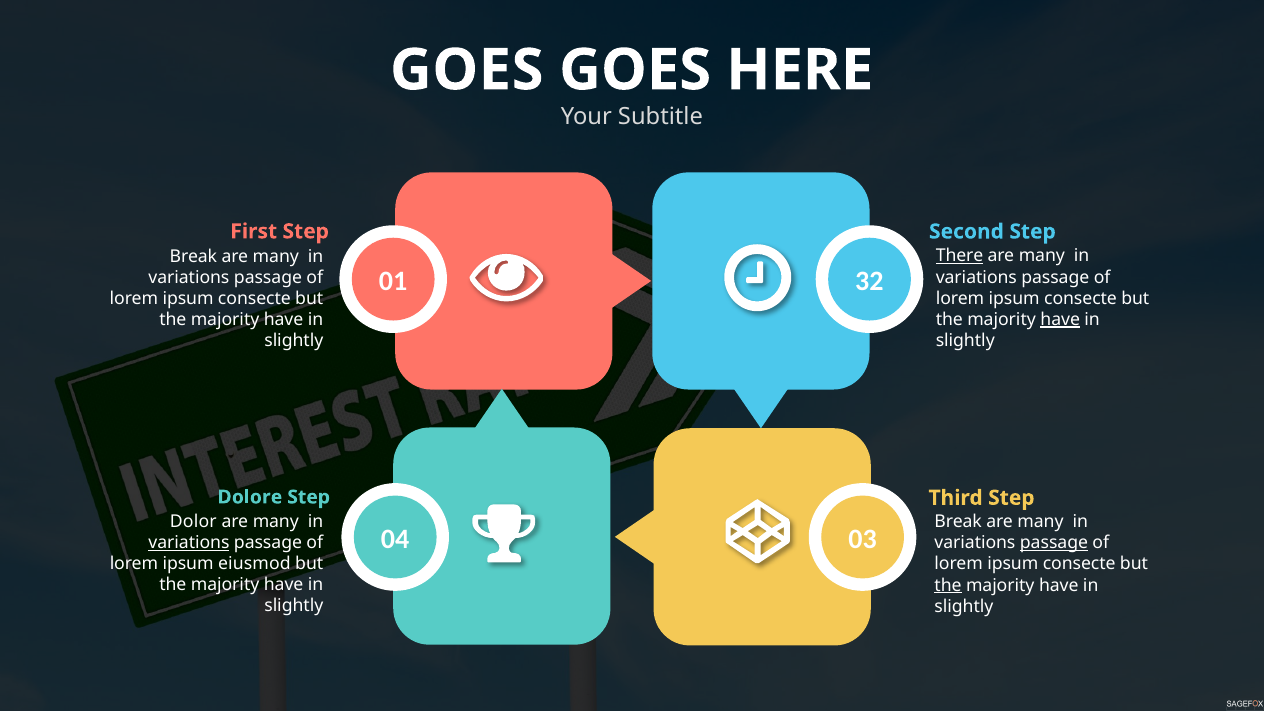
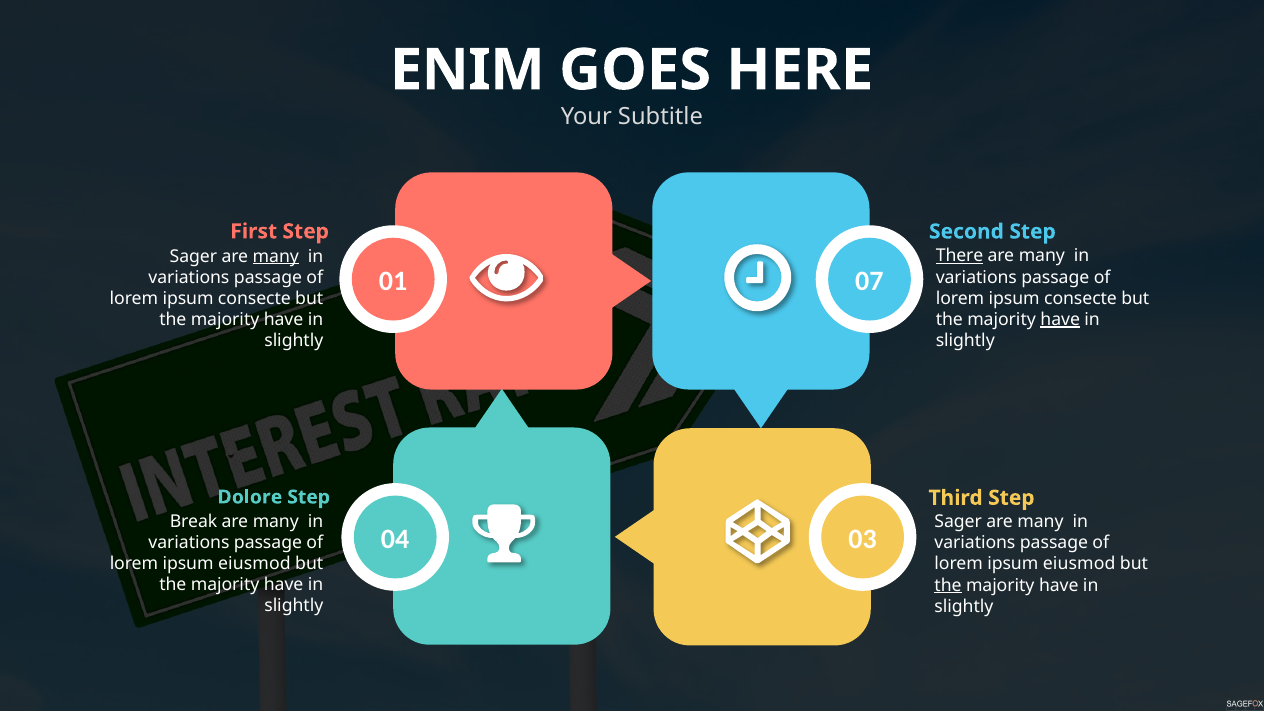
GOES: GOES -> ENIM (467, 70)
Break: Break -> Sager (193, 256)
many underline: none -> present (276, 256)
32: 32 -> 07 (869, 281)
Dolor: Dolor -> Break (193, 521)
Break: Break -> Sager (958, 522)
variations underline: present -> none (189, 543)
passage underline: present -> none (1054, 543)
consecte: consecte -> eiusmod (1079, 564)
